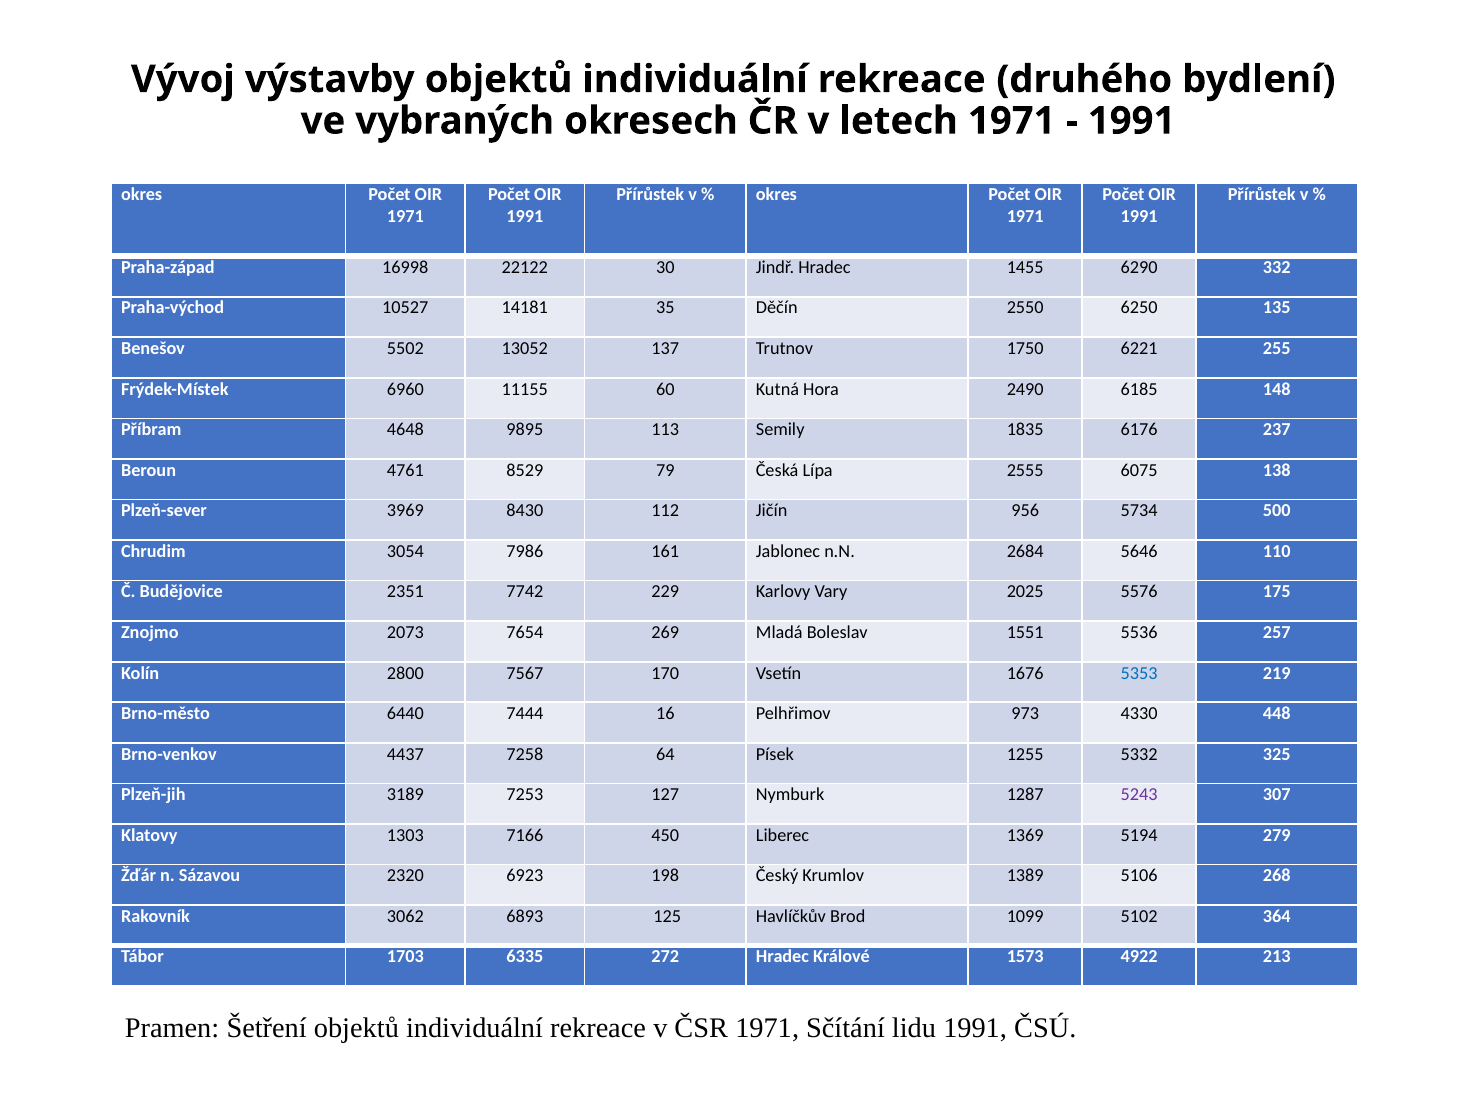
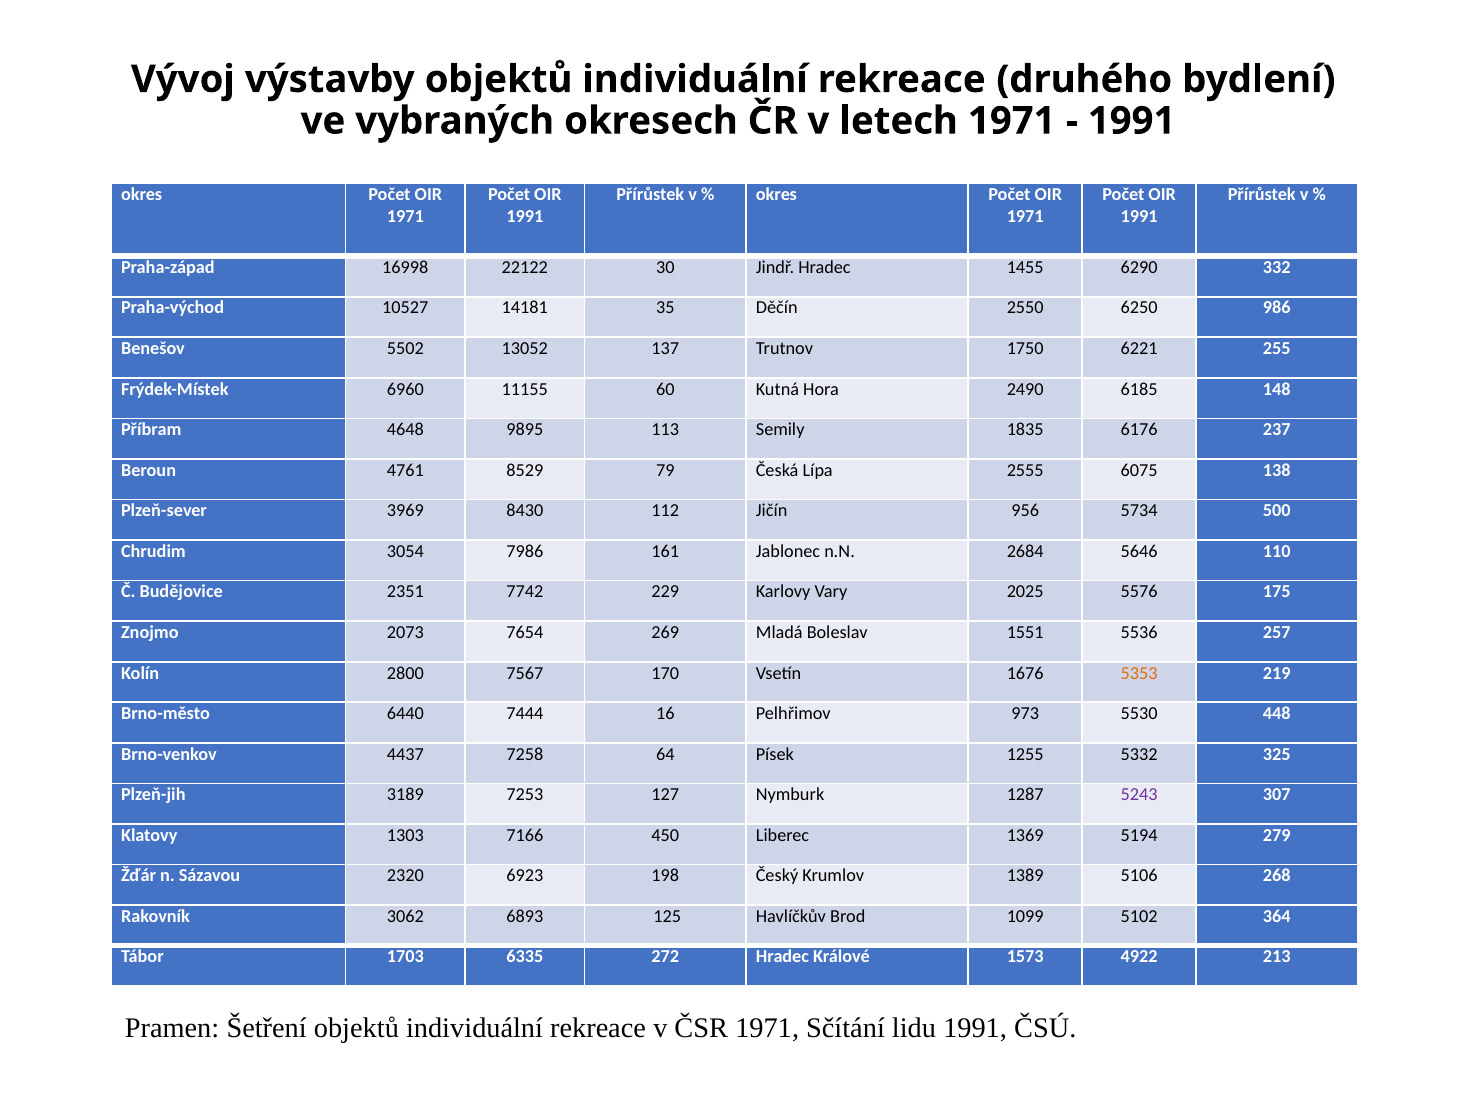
135: 135 -> 986 (1277, 308)
5353 colour: blue -> orange (1139, 673)
4330: 4330 -> 5530 (1139, 713)
